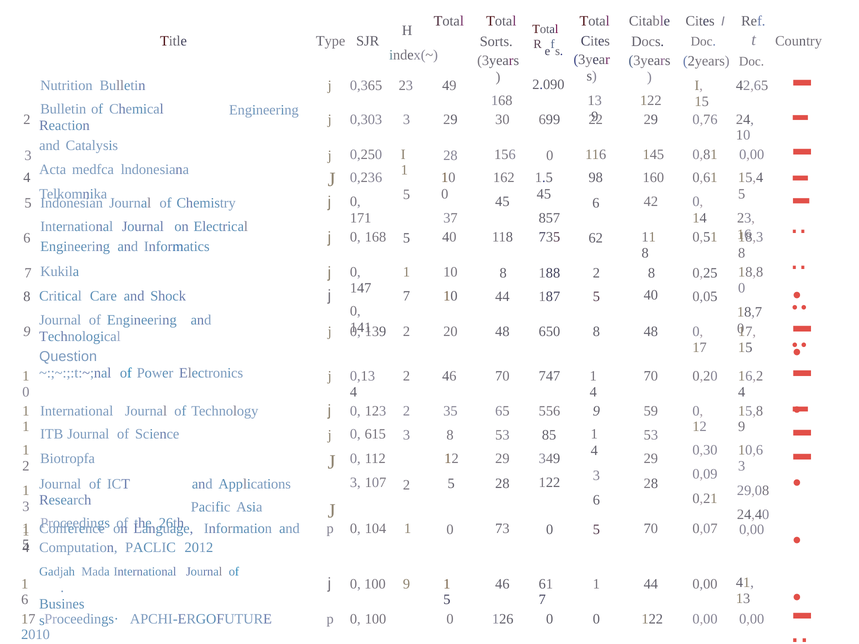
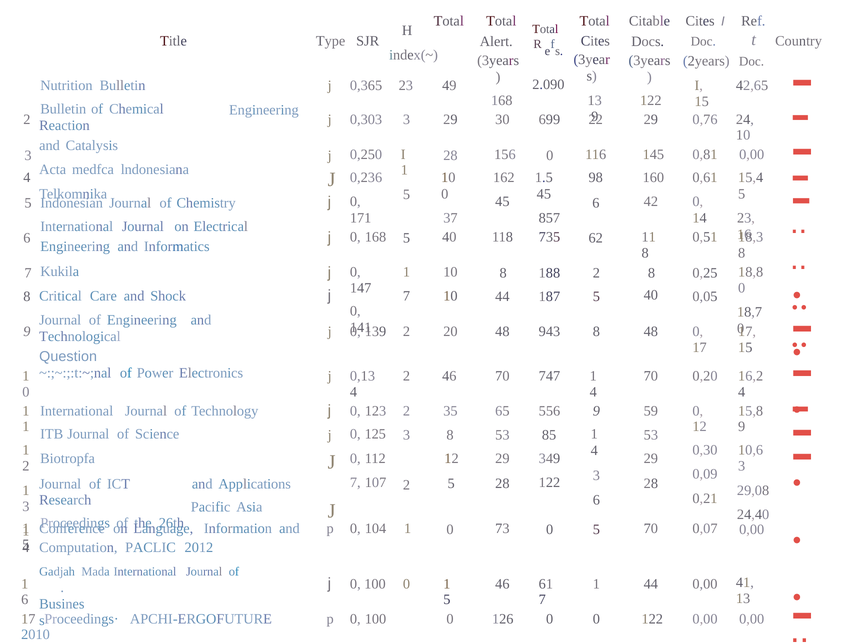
Sorts: Sorts -> Alert (496, 41)
650: 650 -> 943 (549, 332)
615: 615 -> 125 (375, 434)
3: 3 -> 7 (355, 483)
9: 9 -> 0 (407, 584)
